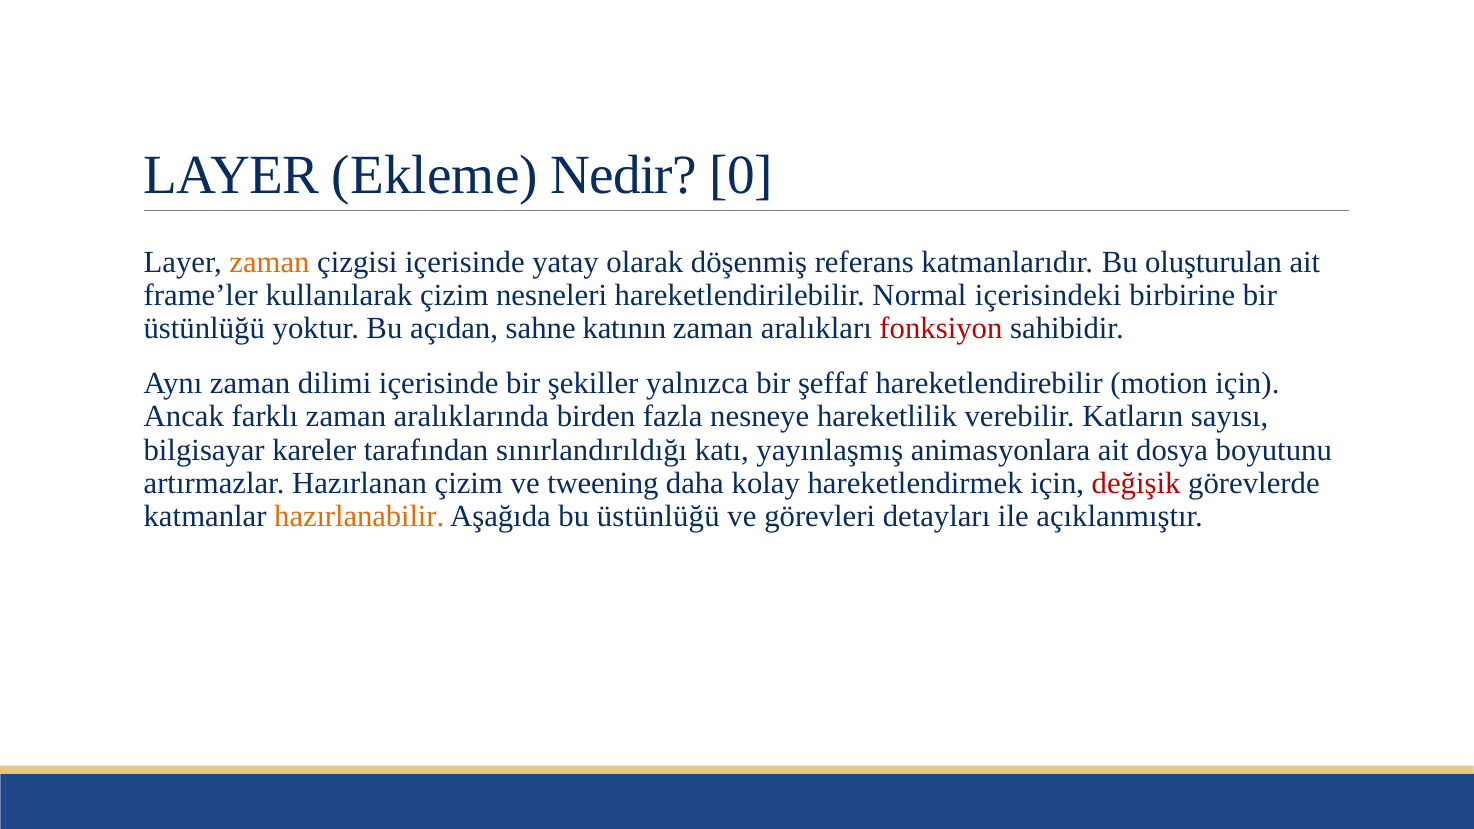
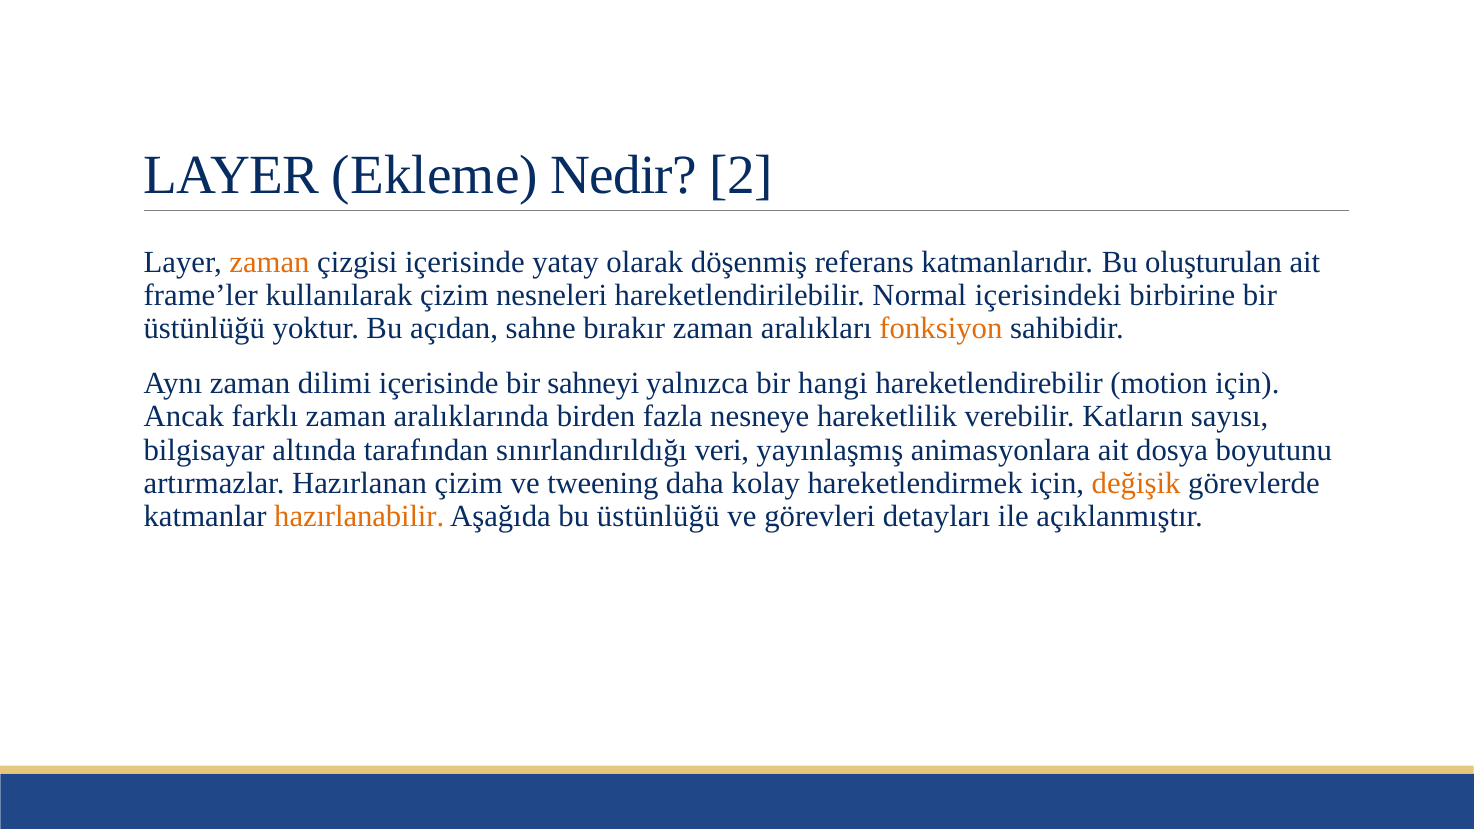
0: 0 -> 2 (741, 175)
katının: katının -> bırakır (624, 329)
fonksiyon colour: red -> orange (941, 329)
şekiller: şekiller -> sahneyi (593, 384)
şeffaf: şeffaf -> hangi (833, 384)
kareler: kareler -> altında (314, 450)
katı: katı -> veri (722, 450)
değişik colour: red -> orange (1136, 483)
